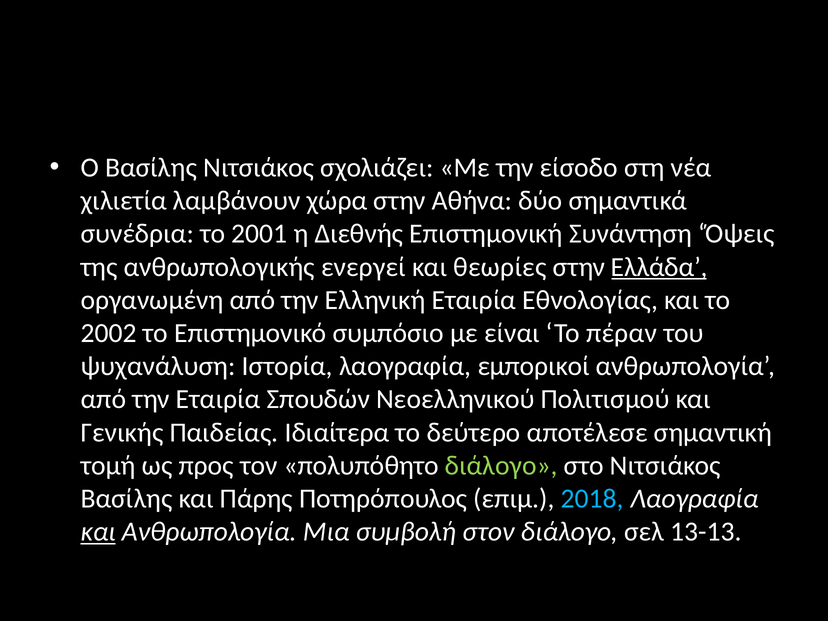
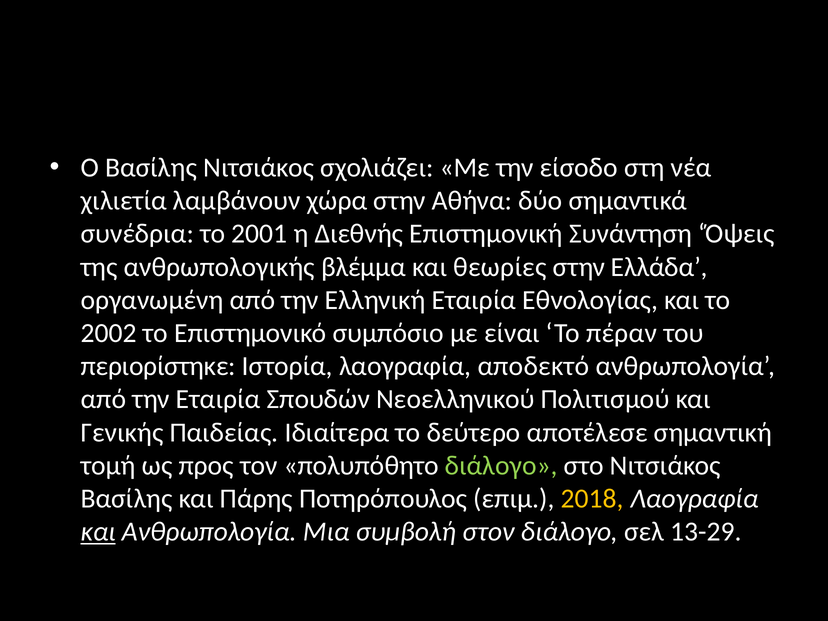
ενεργεί: ενεργεί -> βλέμμα (364, 267)
Ελλάδα underline: present -> none (659, 267)
ψυχανάλυση: ψυχανάλυση -> περιορίστηκε (158, 366)
εμπορικοί: εμπορικοί -> αποδεκτό (533, 366)
2018 colour: light blue -> yellow (592, 499)
13-13: 13-13 -> 13-29 (706, 532)
